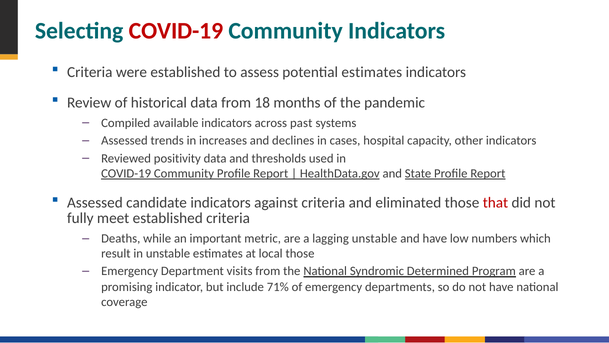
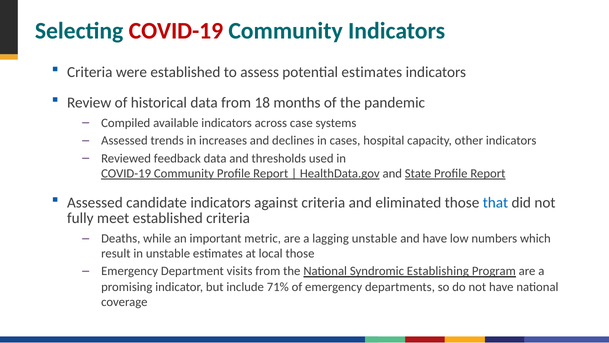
past: past -> case (301, 123)
positivity: positivity -> feedback (177, 158)
that colour: red -> blue (495, 203)
Determined: Determined -> Establishing (438, 271)
